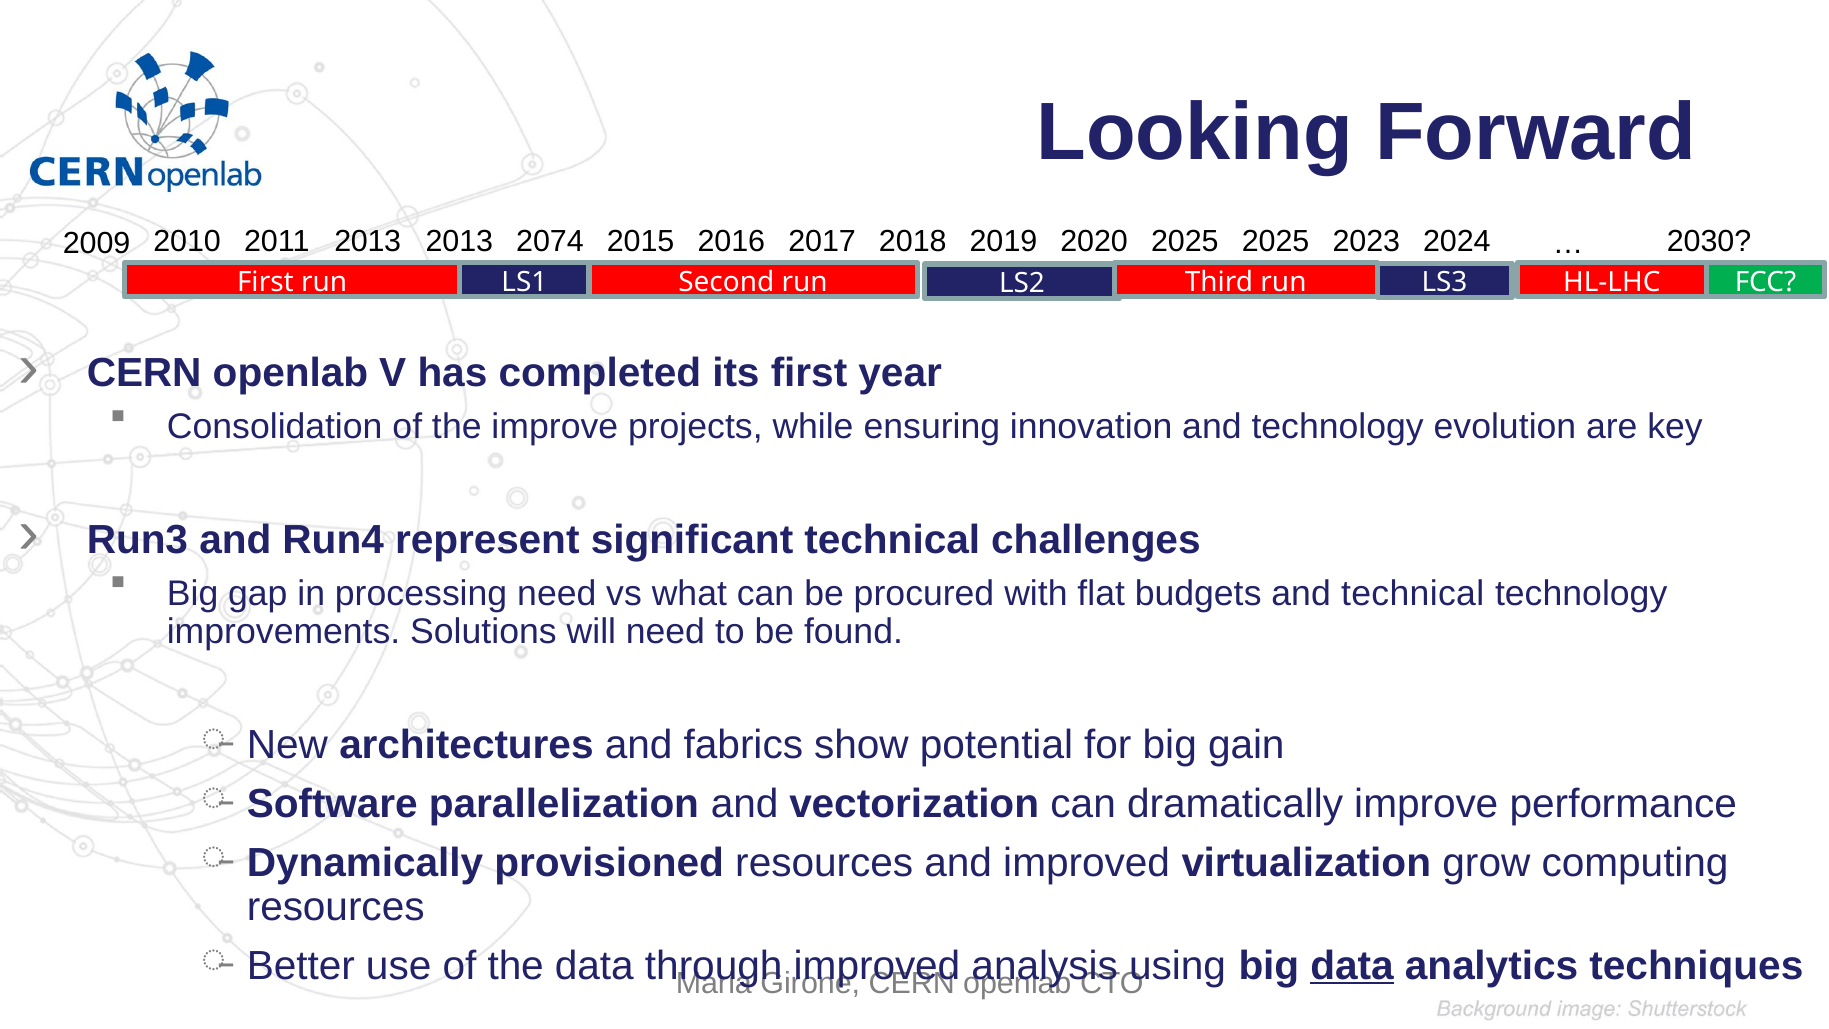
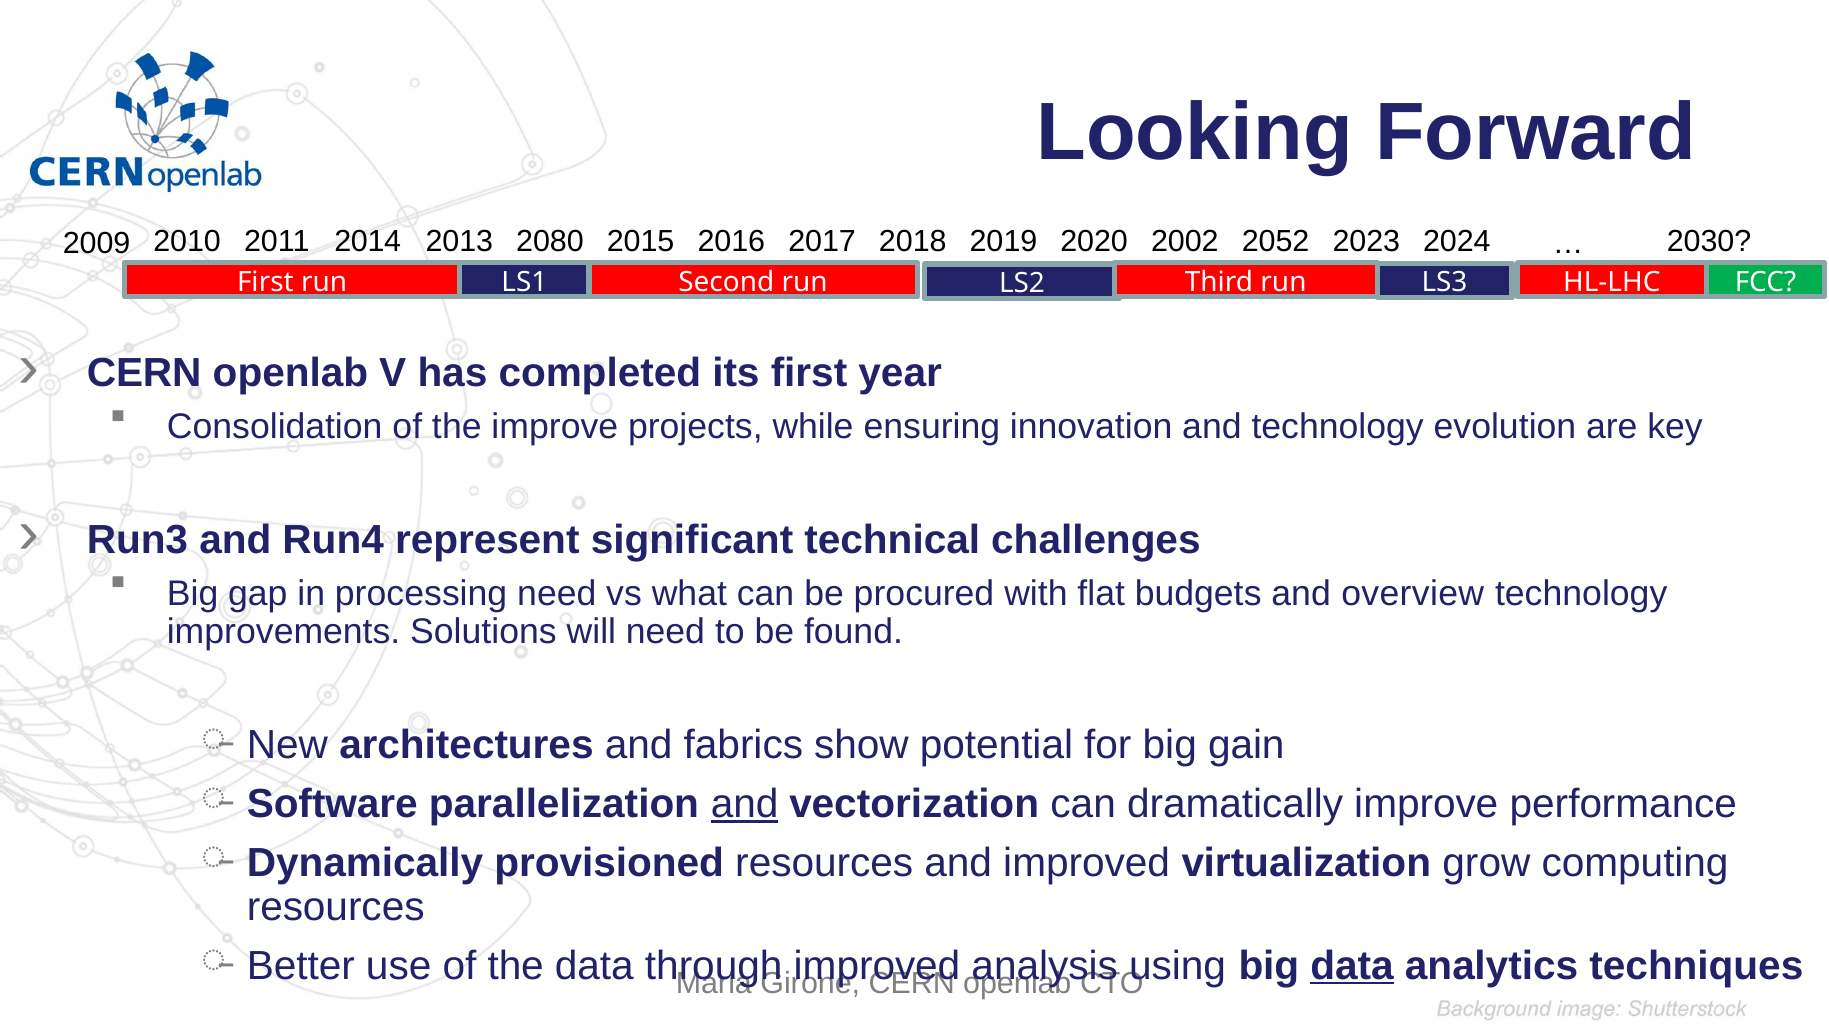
2010 2013: 2013 -> 2014 (368, 241)
2025: 2025 -> 2002 (1185, 241)
2020 2025: 2025 -> 2052 (1276, 241)
2074: 2074 -> 2080 (550, 241)
and technical: technical -> overview (1413, 594)
and underline: none -> present (745, 804)
